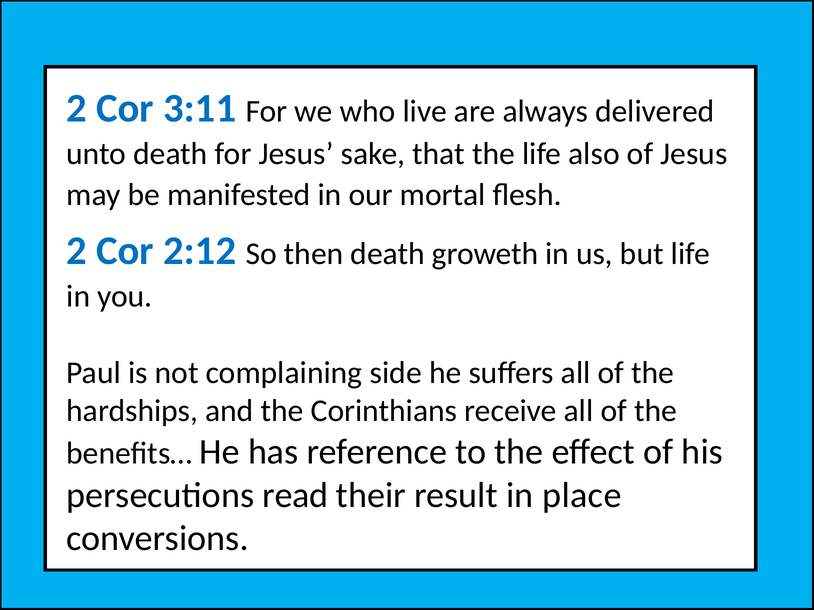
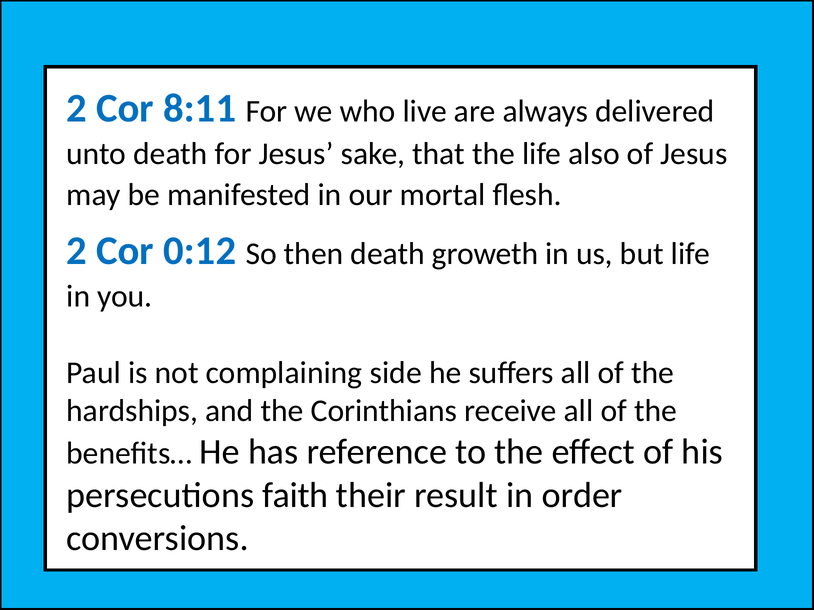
3:11: 3:11 -> 8:11 (200, 109)
2:12: 2:12 -> 0:12 (200, 251)
read: read -> faith (295, 496)
place: place -> order (582, 496)
